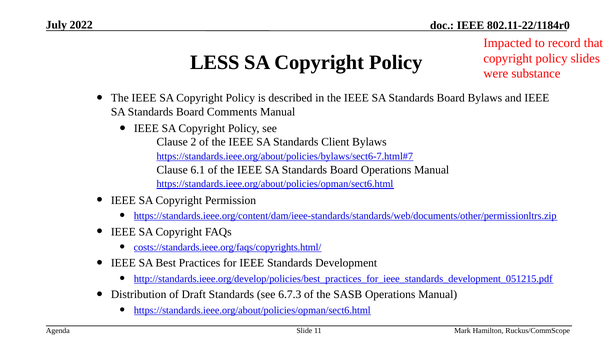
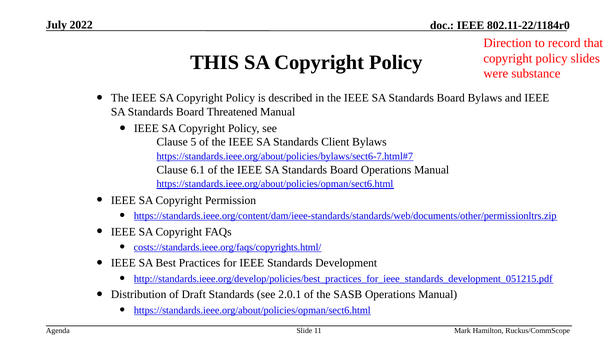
Impacted: Impacted -> Direction (508, 43)
LESS: LESS -> THIS (215, 63)
Comments: Comments -> Threatened (232, 112)
2: 2 -> 5 (193, 142)
6.7.3: 6.7.3 -> 2.0.1 (290, 295)
